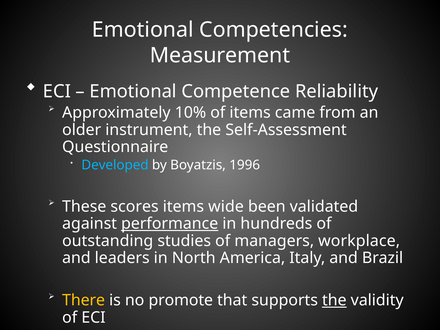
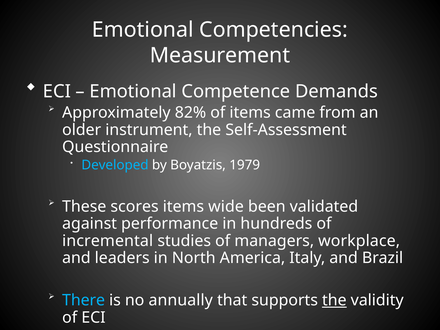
Reliability: Reliability -> Demands (337, 91)
10%: 10% -> 82% (190, 113)
1996: 1996 -> 1979 (245, 165)
performance underline: present -> none (170, 224)
outstanding: outstanding -> incremental (108, 241)
There colour: yellow -> light blue (84, 300)
promote: promote -> annually (181, 300)
